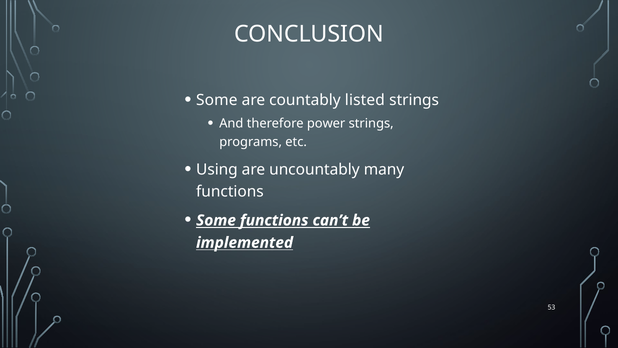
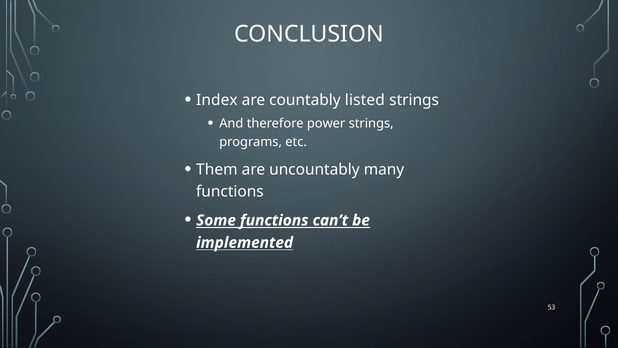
Some: Some -> Index (217, 100)
Using: Using -> Them (217, 169)
